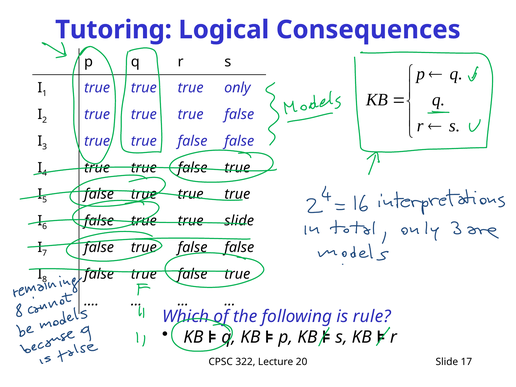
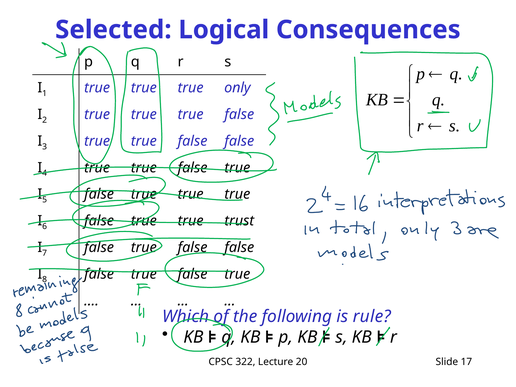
Tutoring: Tutoring -> Selected (113, 30)
true slide: slide -> trust (239, 221)
